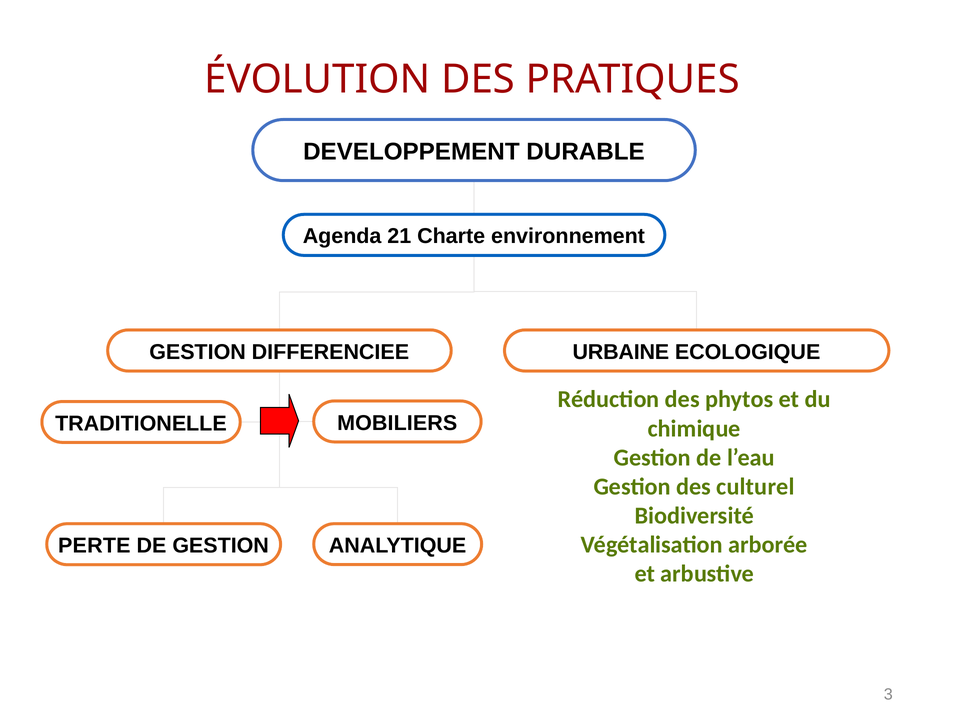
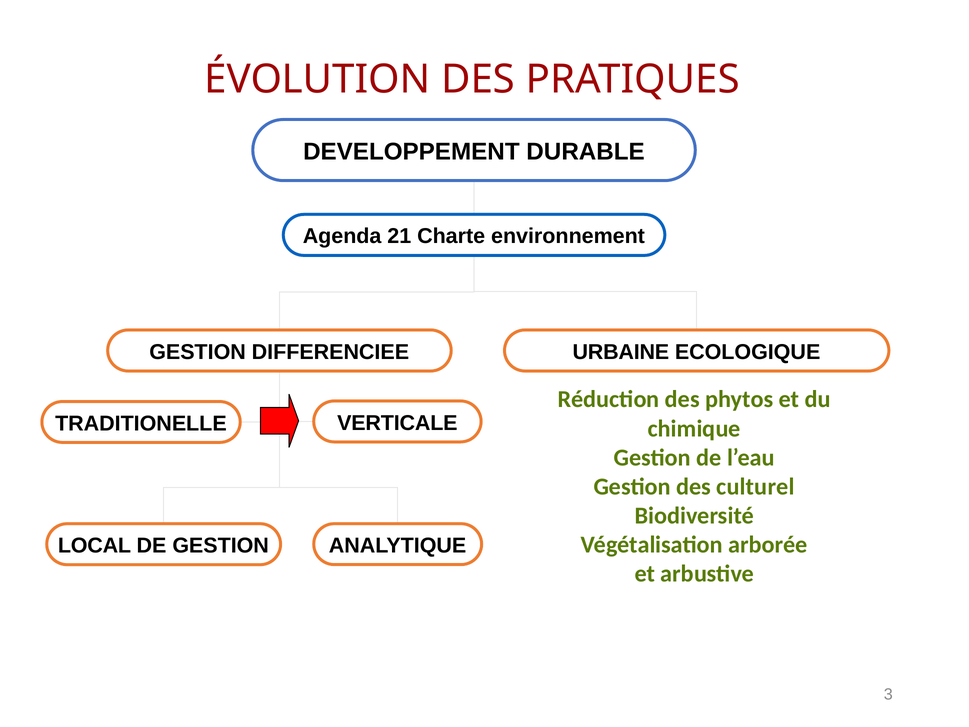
MOBILIERS: MOBILIERS -> VERTICALE (397, 423)
PERTE: PERTE -> LOCAL (95, 545)
